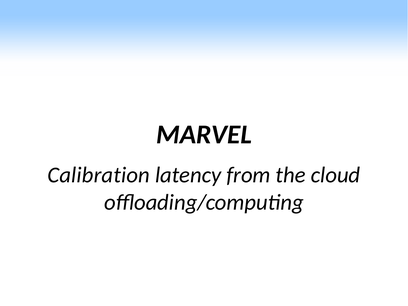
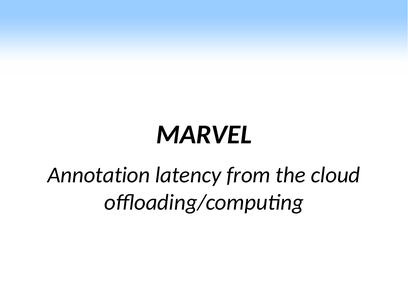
Calibration: Calibration -> Annotation (99, 175)
